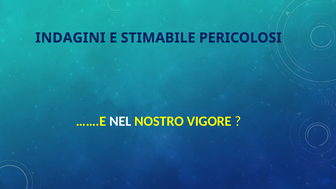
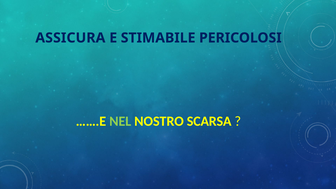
INDAGINI: INDAGINI -> ASSICURA (70, 38)
NEL colour: white -> light green (120, 121)
VIGORE: VIGORE -> SCARSA (209, 121)
